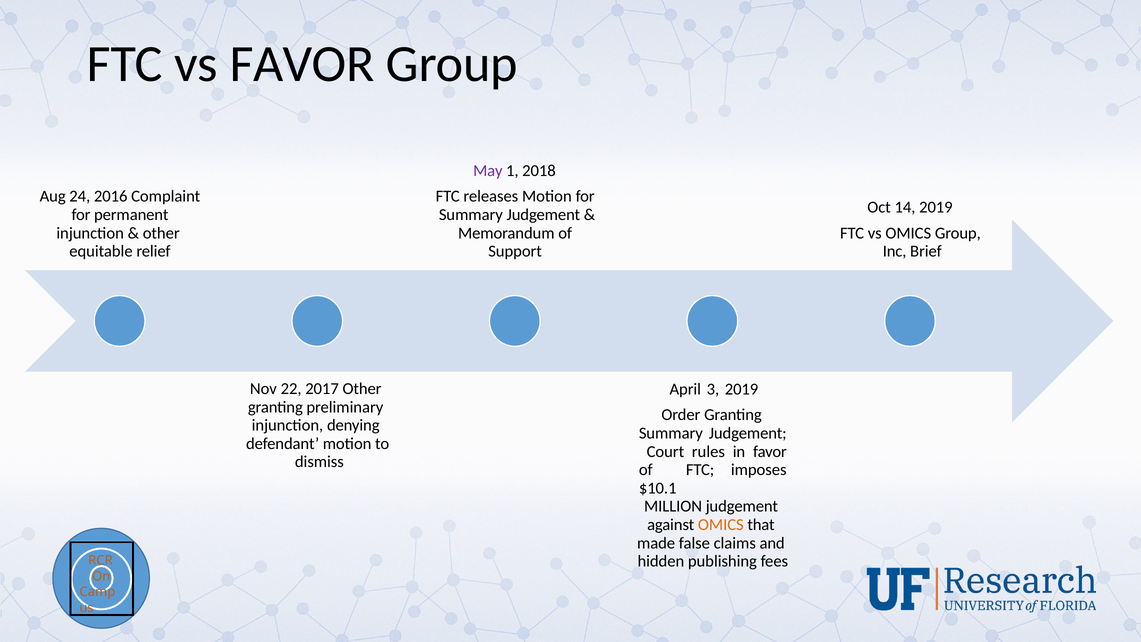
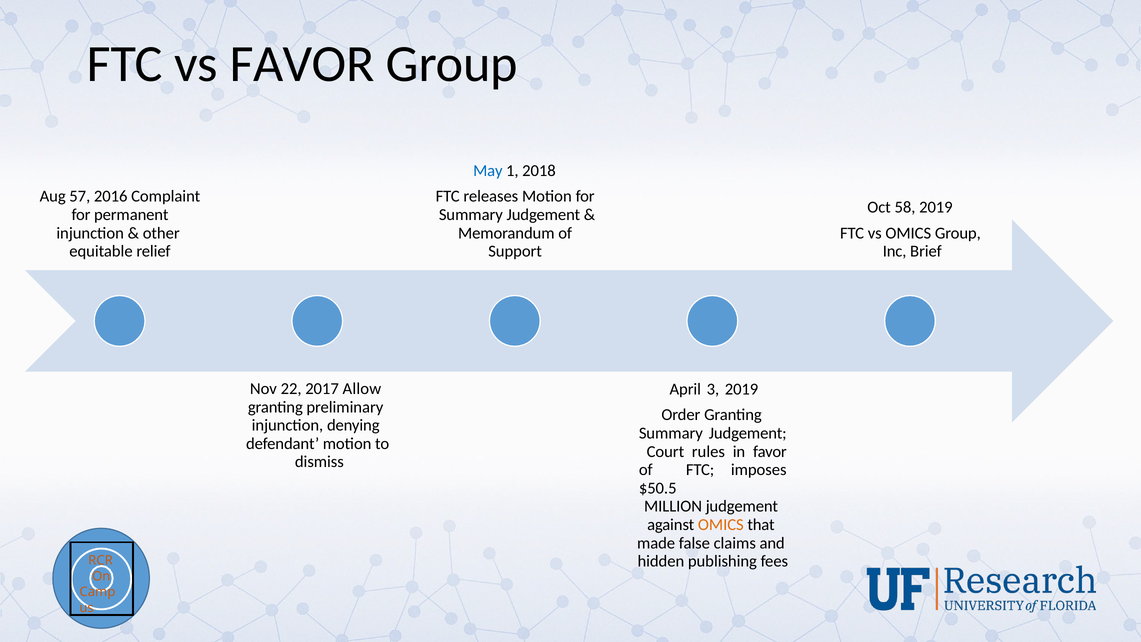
May colour: purple -> blue (488, 171)
24: 24 -> 57 (80, 196)
14: 14 -> 58 (905, 207)
2017 Other: Other -> Allow (362, 389)
$10.1: $10.1 -> $50.5 (658, 488)
